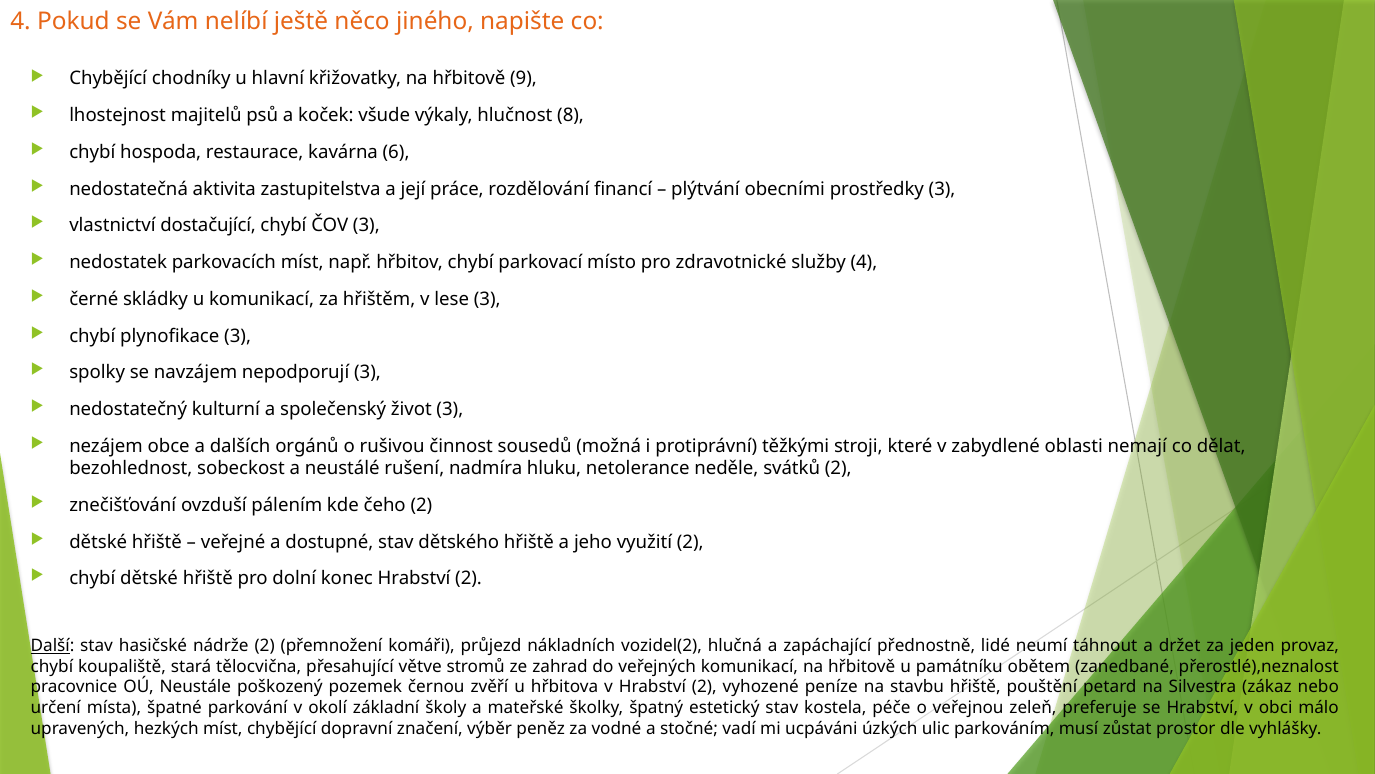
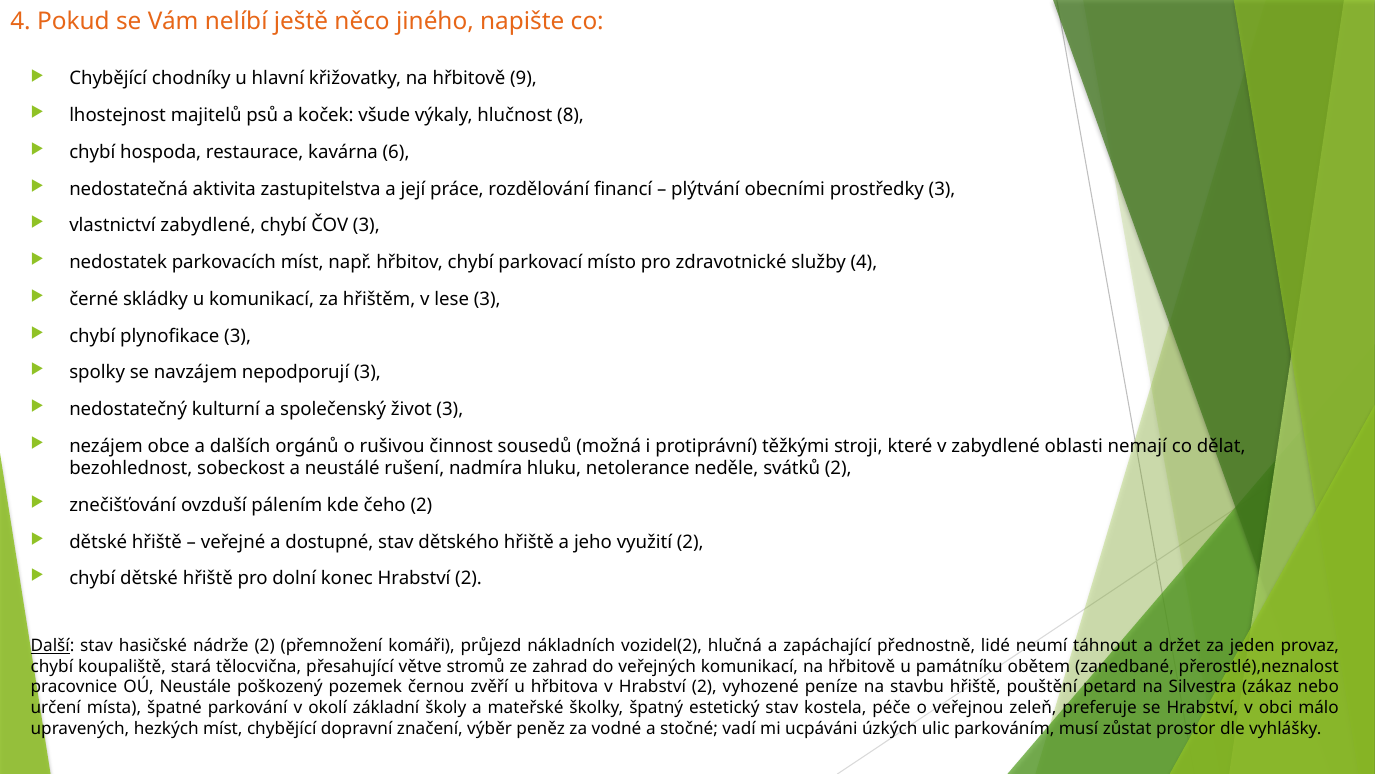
vlastnictví dostačující: dostačující -> zabydlené (208, 226)
